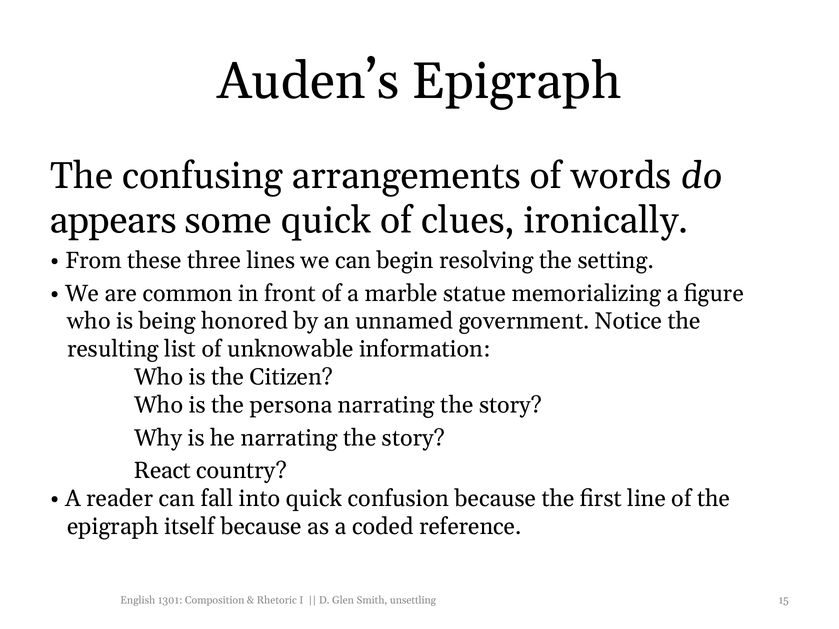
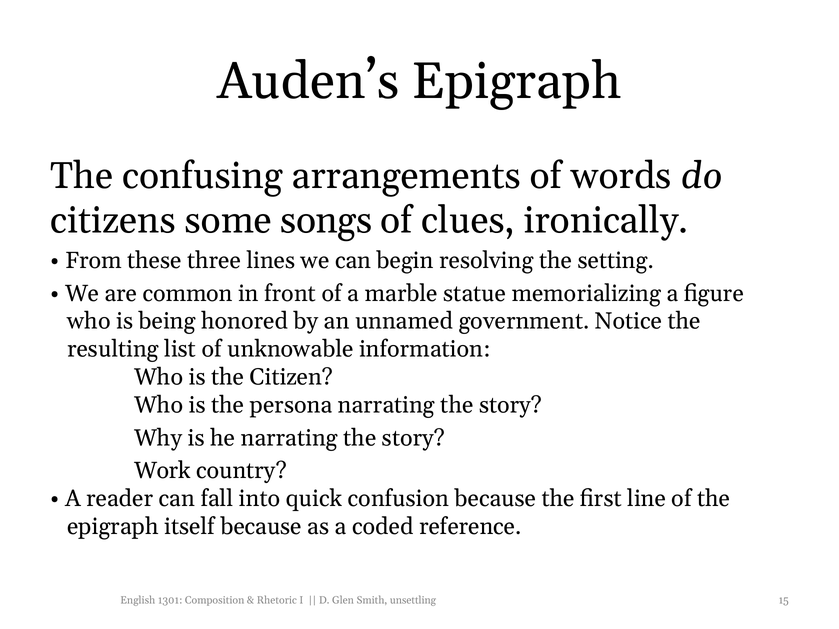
appears: appears -> citizens (113, 221)
some quick: quick -> songs (326, 221)
React: React -> Work (162, 471)
